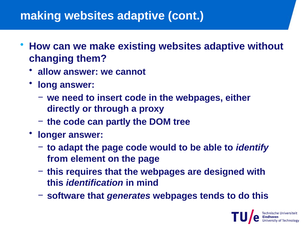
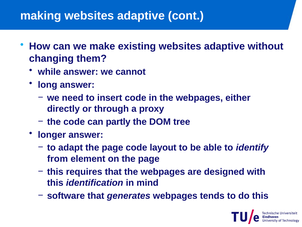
allow: allow -> while (49, 72)
would: would -> layout (163, 147)
